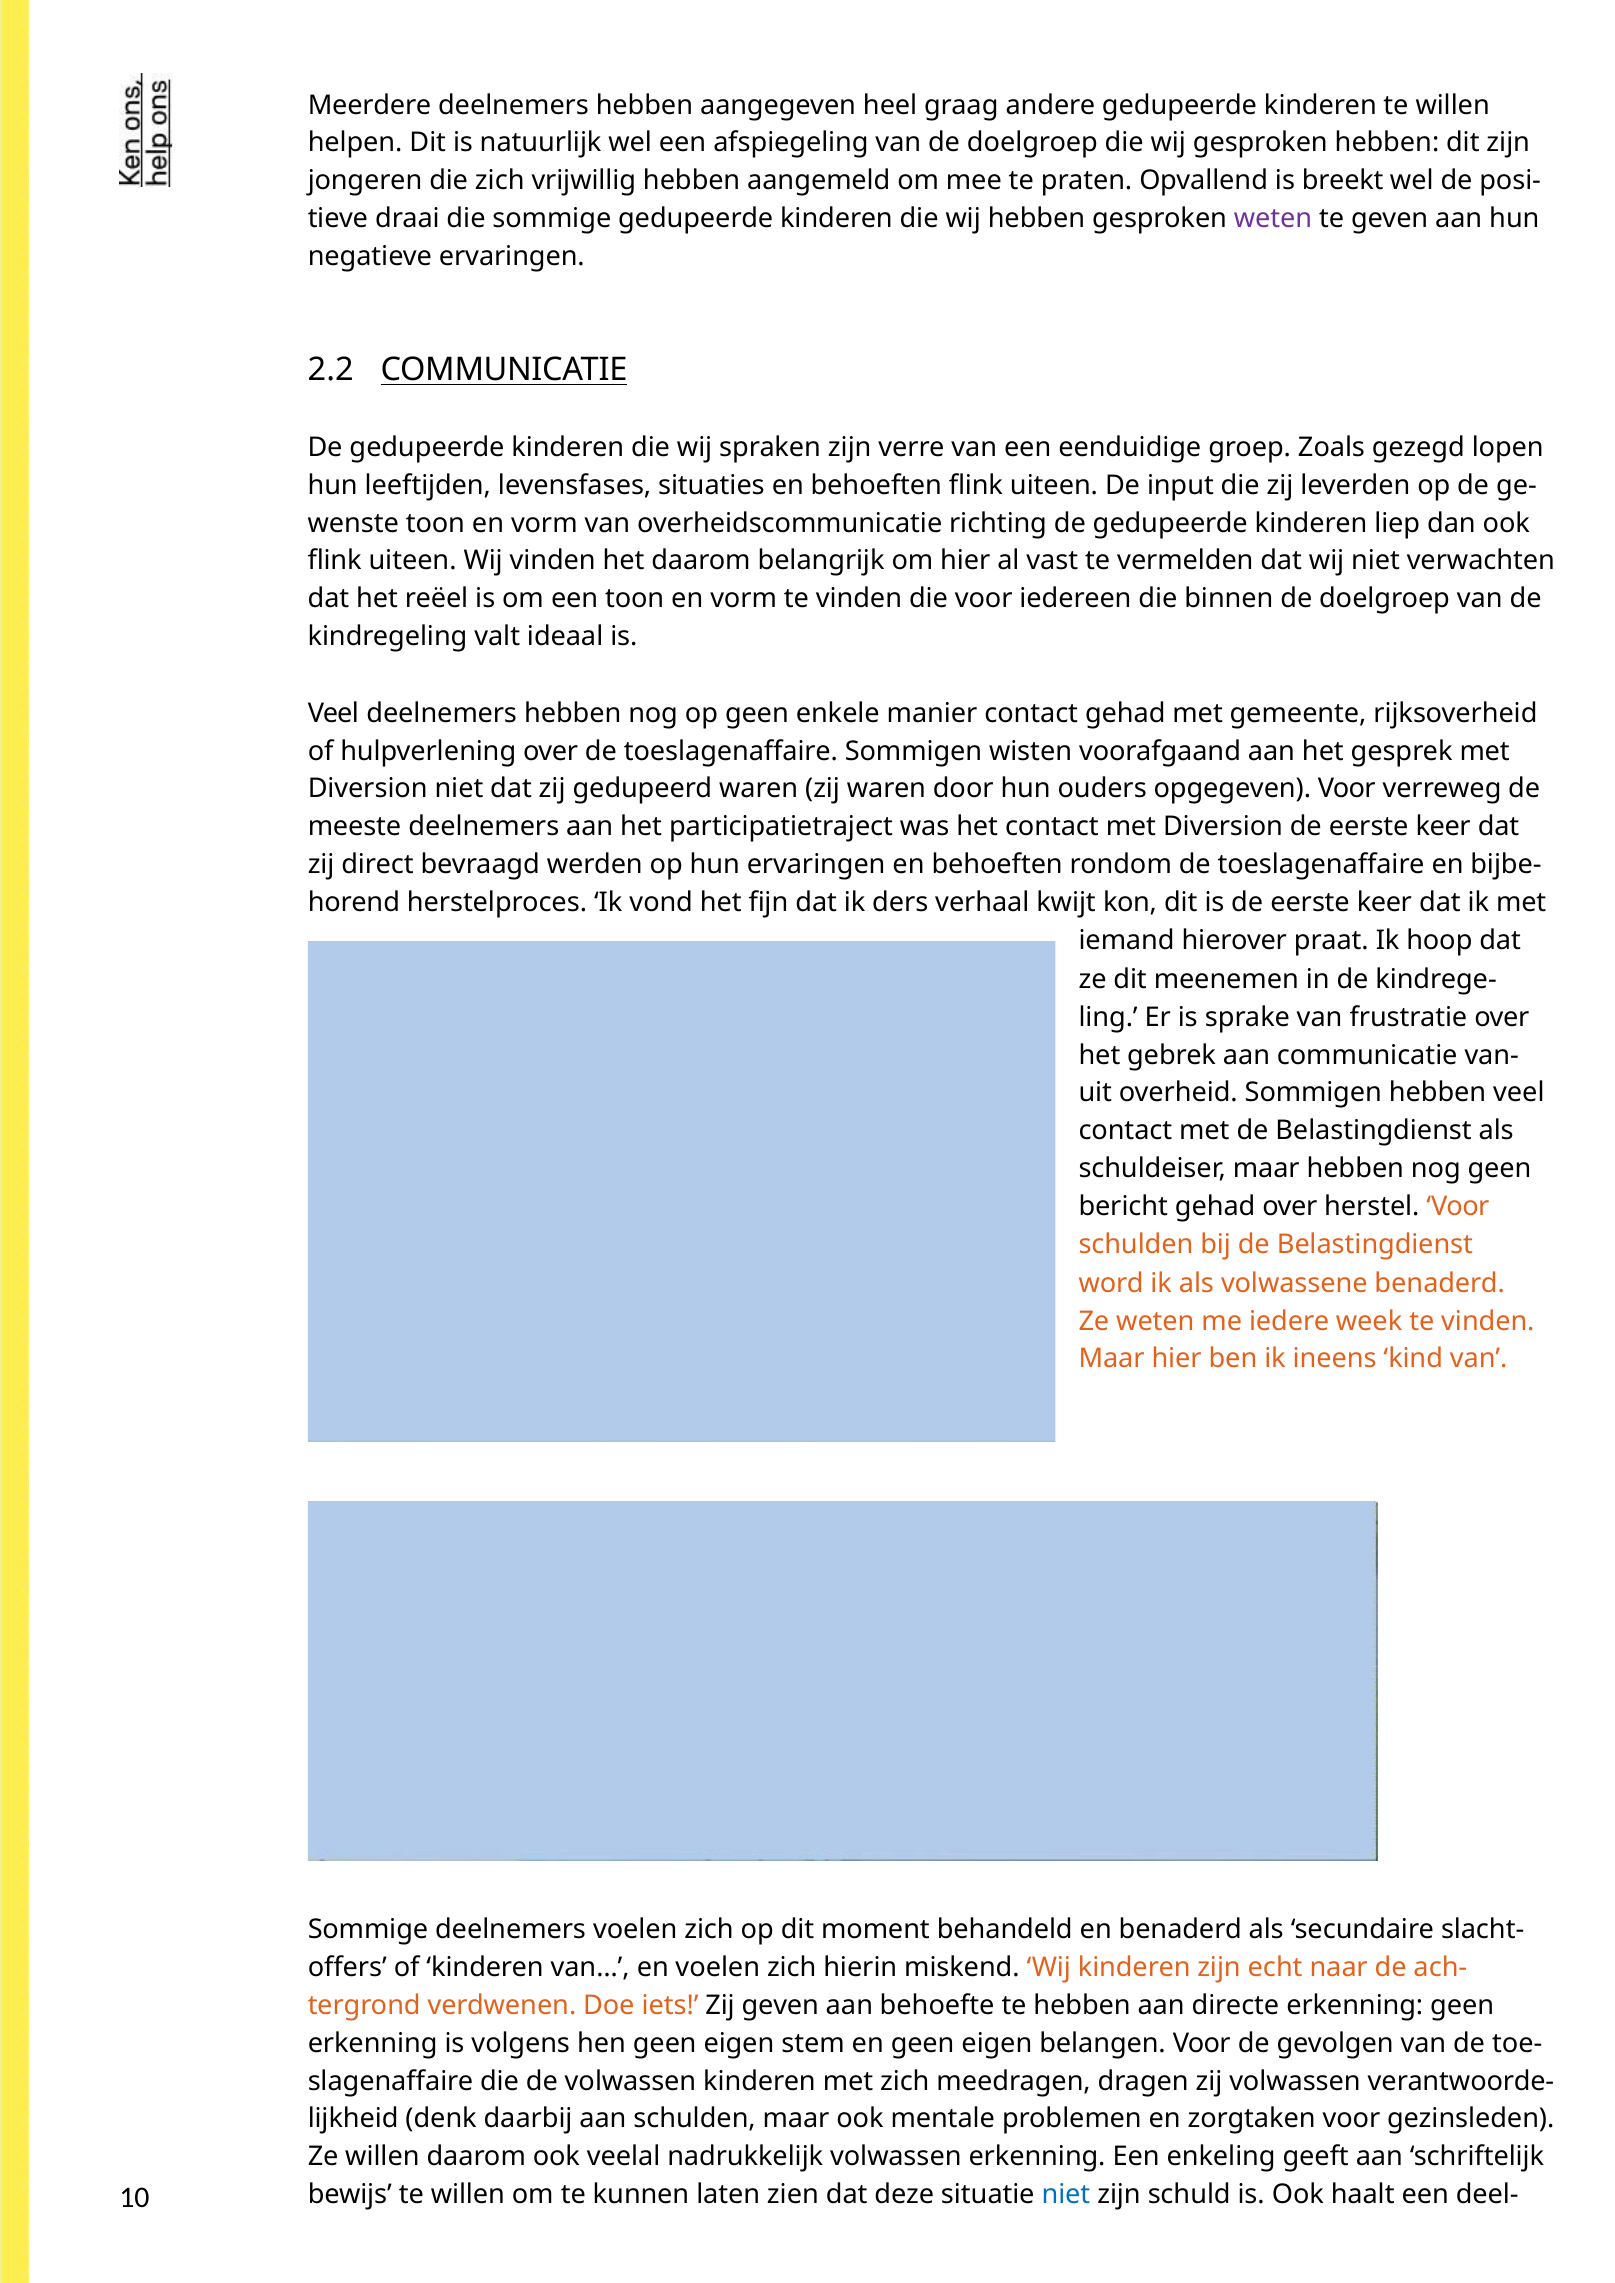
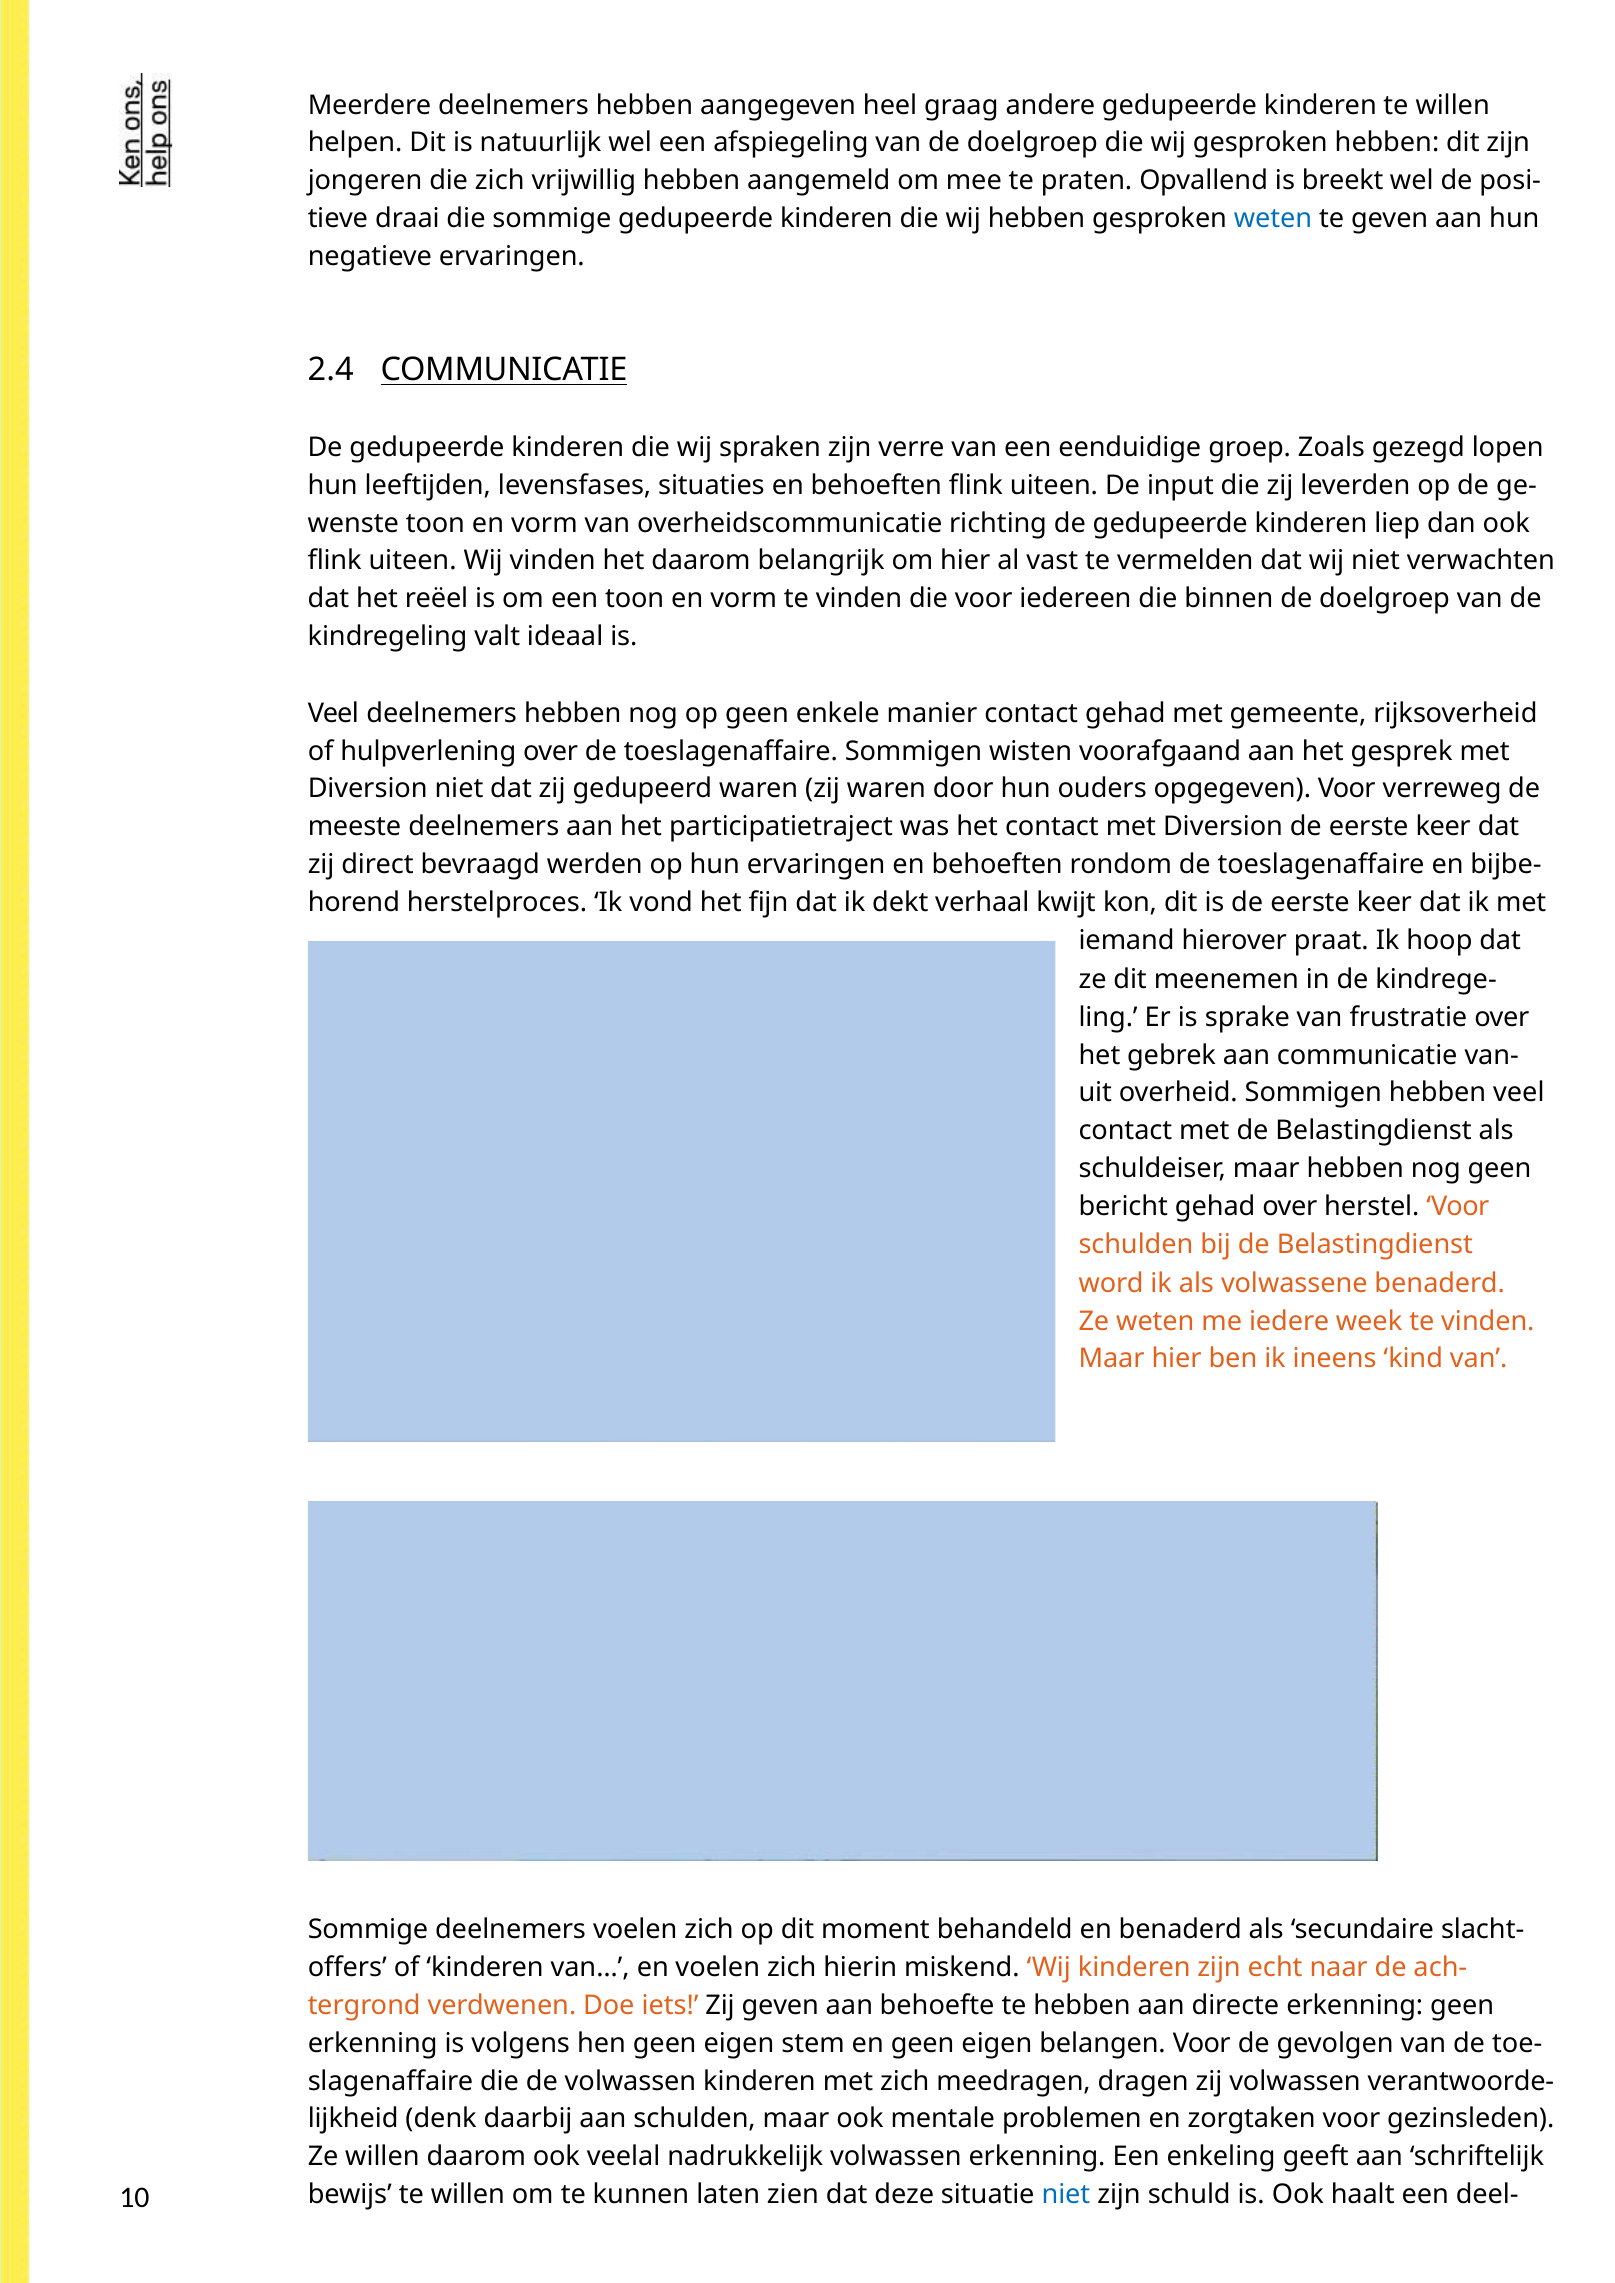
weten colour: purple -> blue (1273, 219)
2.2: 2.2 -> 2.4 (331, 370)
ders: ders -> dekt (900, 903)
